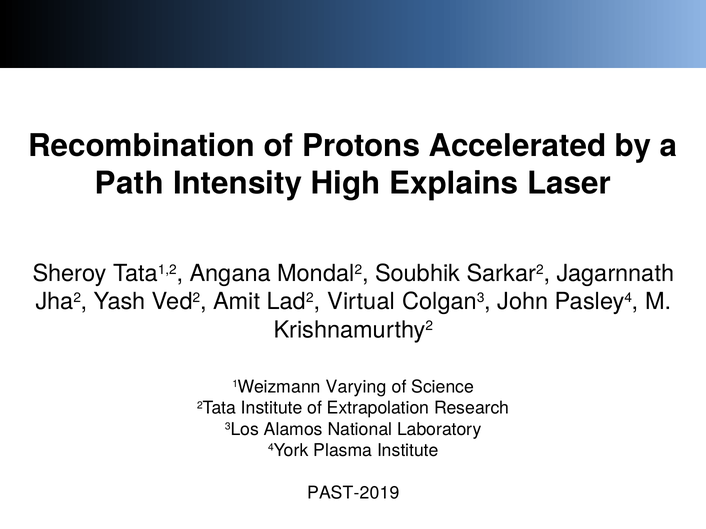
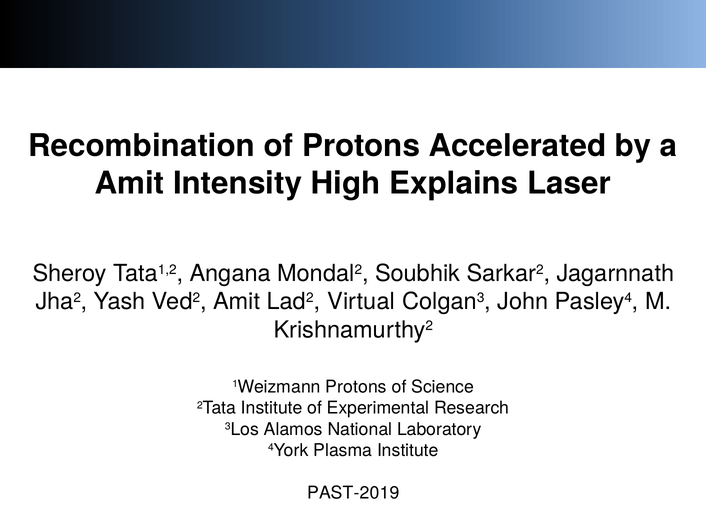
Path: Path -> Amit (130, 184)
1Weizmann Varying: Varying -> Protons (356, 387)
Extrapolation: Extrapolation -> Experimental (378, 409)
